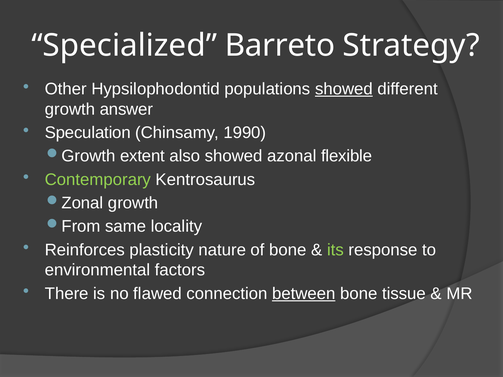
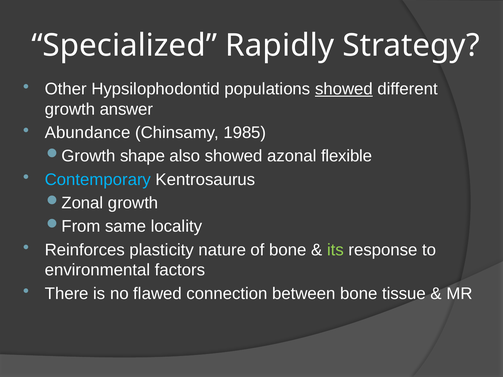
Barreto: Barreto -> Rapidly (280, 45)
Speculation: Speculation -> Abundance (88, 133)
1990: 1990 -> 1985 (245, 133)
extent: extent -> shape (143, 156)
Contemporary colour: light green -> light blue (98, 180)
between underline: present -> none (304, 294)
